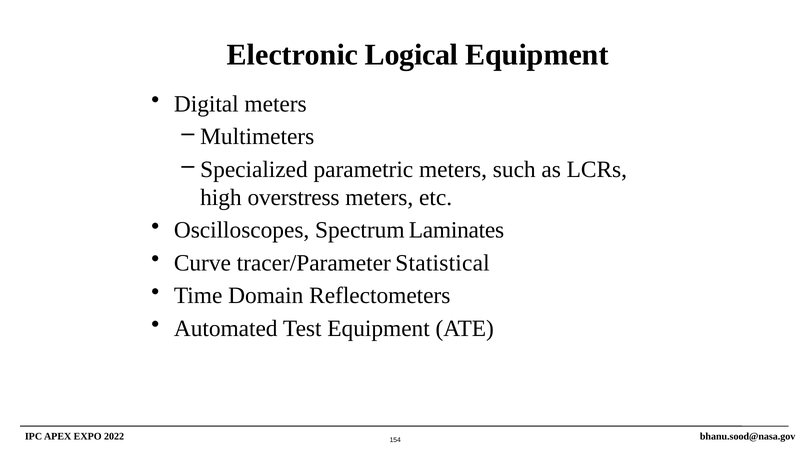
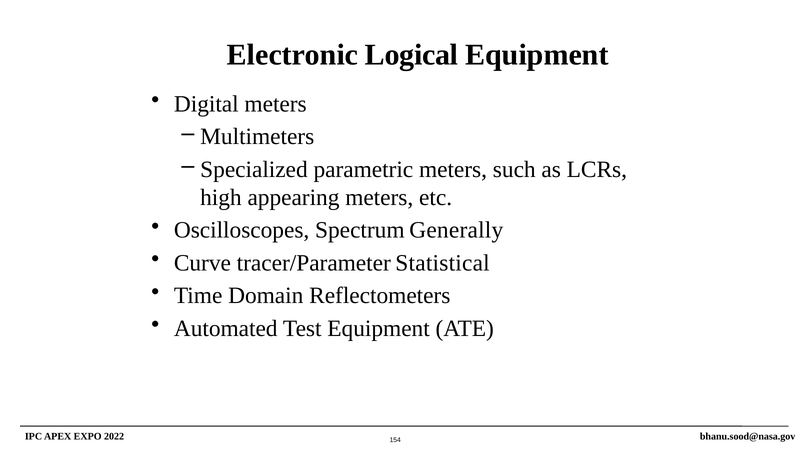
overstress: overstress -> appearing (293, 198)
Laminates: Laminates -> Generally (456, 230)
